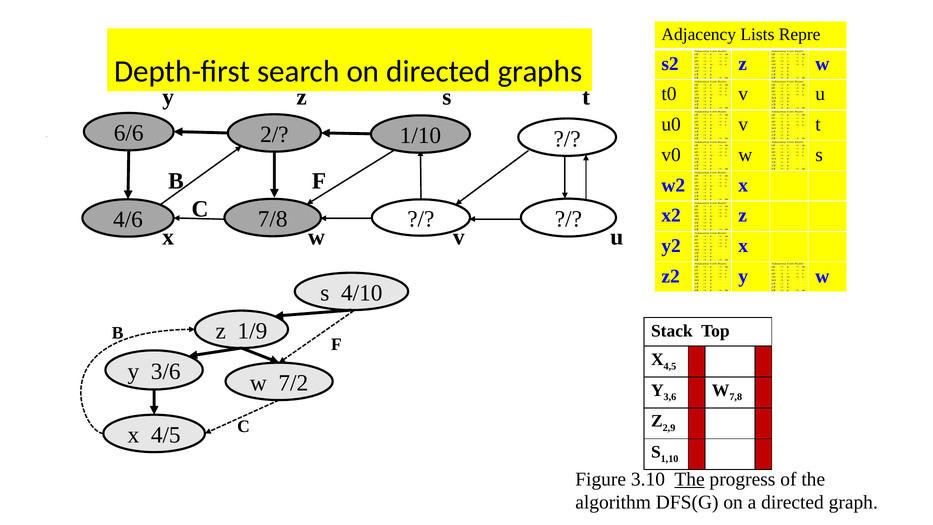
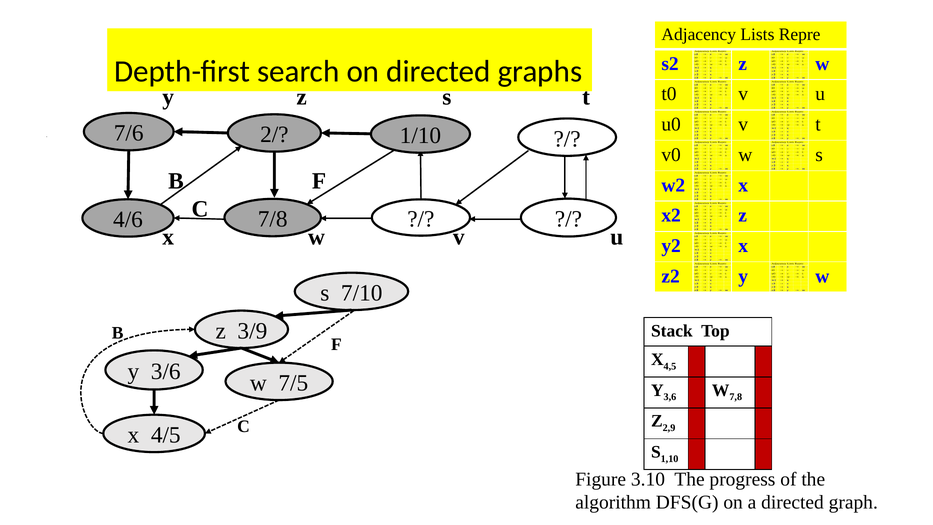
6/6: 6/6 -> 7/6 (129, 133)
4/10: 4/10 -> 7/10 (362, 293)
1/9: 1/9 -> 3/9 (252, 331)
7/2: 7/2 -> 7/5 (293, 383)
The underline: present -> none (690, 479)
